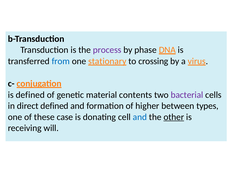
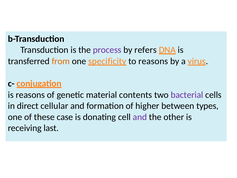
phase: phase -> refers (146, 50)
from colour: blue -> orange (61, 61)
stationary: stationary -> specificity (107, 61)
to crossing: crossing -> reasons (153, 61)
is defined: defined -> reasons (30, 95)
direct defined: defined -> cellular (54, 106)
and colour: blue -> purple (140, 117)
other underline: present -> none (174, 117)
will: will -> last (51, 128)
